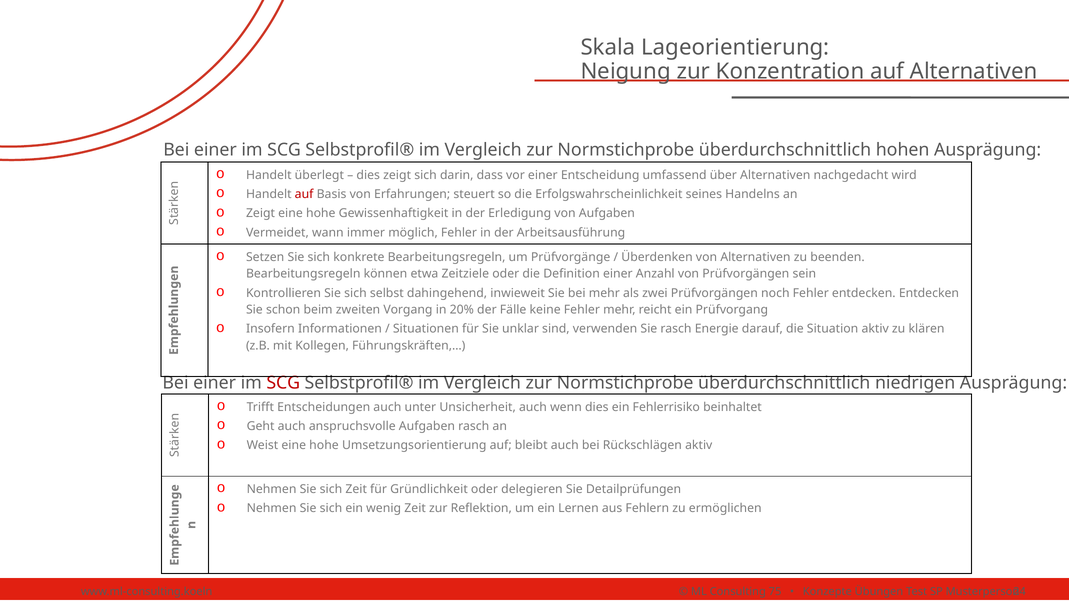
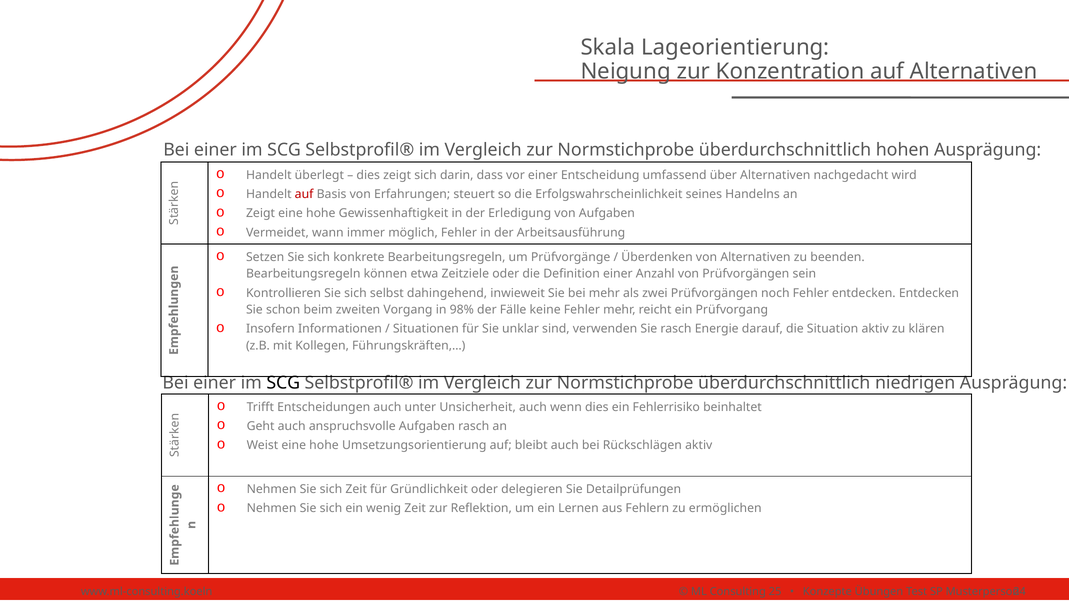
20%: 20% -> 98% (462, 310)
SCG colour: red -> black (283, 383)
75: 75 -> 25 (775, 592)
